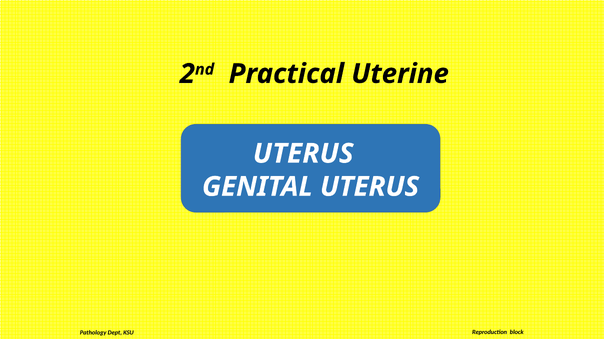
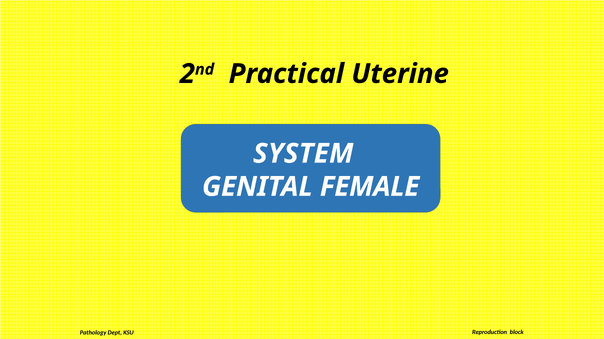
UTERUS: UTERUS -> SYSTEM (303, 154)
GENITAL UTERUS: UTERUS -> FEMALE (370, 187)
